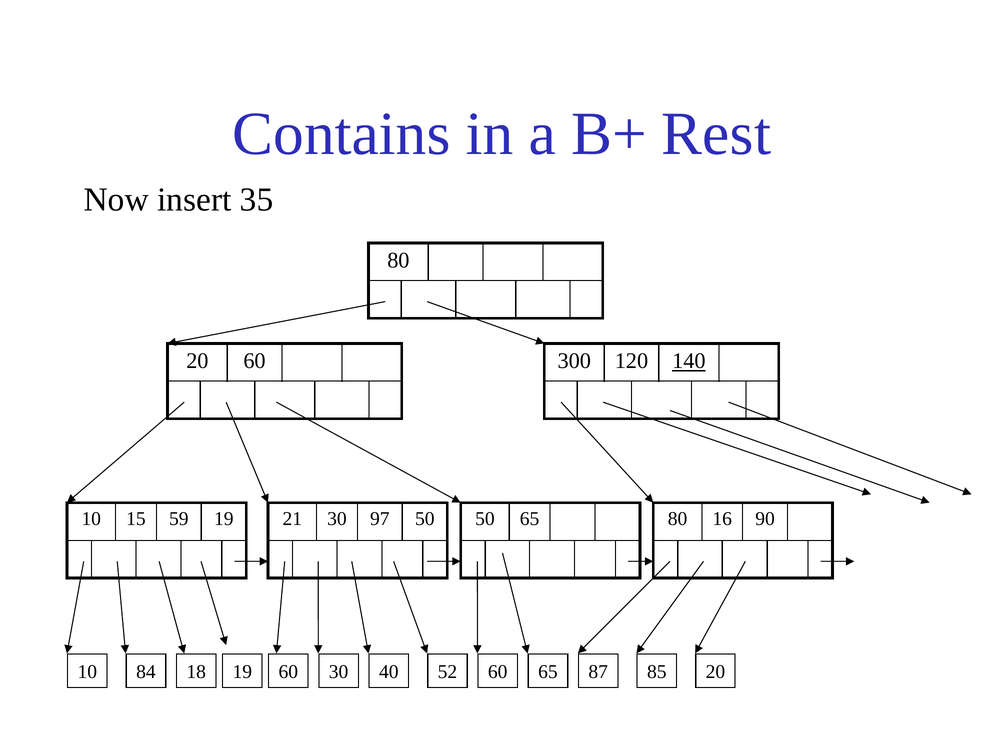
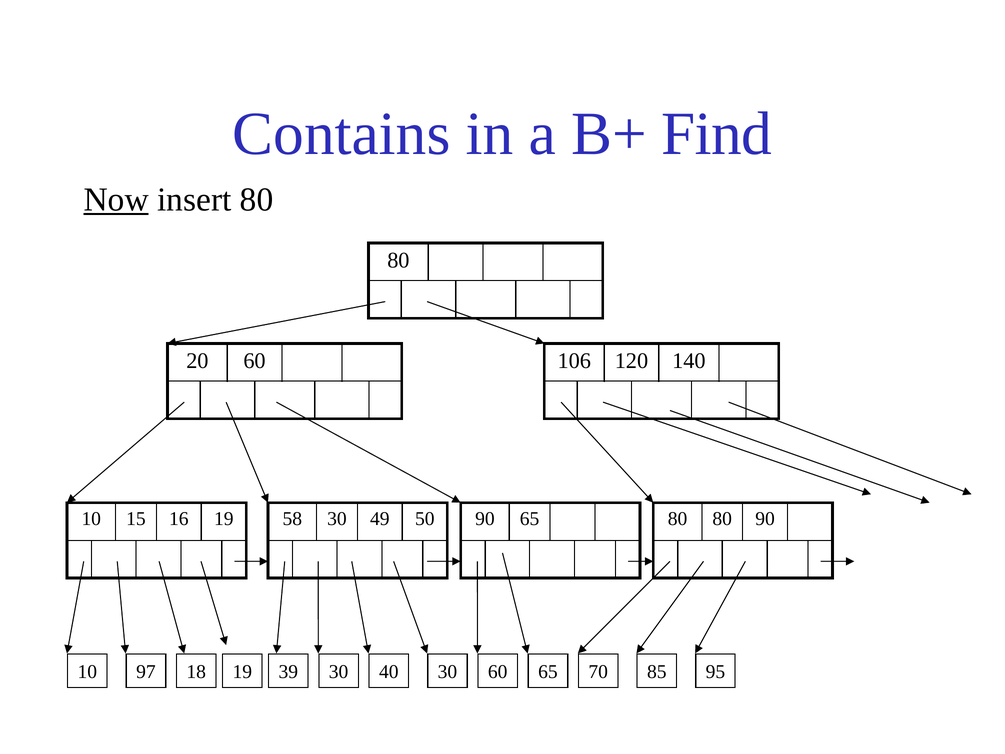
Rest: Rest -> Find (717, 134)
Now underline: none -> present (116, 199)
insert 35: 35 -> 80 (257, 199)
300: 300 -> 106 (574, 361)
140 underline: present -> none (689, 361)
59: 59 -> 16 (179, 518)
21: 21 -> 58 (292, 518)
97: 97 -> 49 (380, 518)
50 50: 50 -> 90 (485, 518)
80 16: 16 -> 80 (722, 518)
84: 84 -> 97 (146, 672)
18 60: 60 -> 39 (288, 672)
40 52: 52 -> 30 (447, 672)
87: 87 -> 70 (598, 672)
85 20: 20 -> 95 (715, 672)
